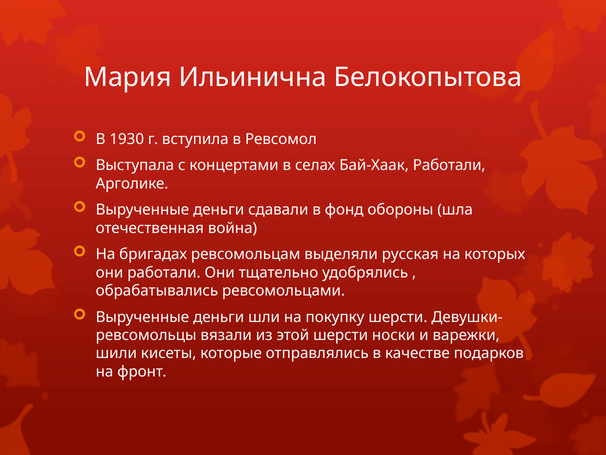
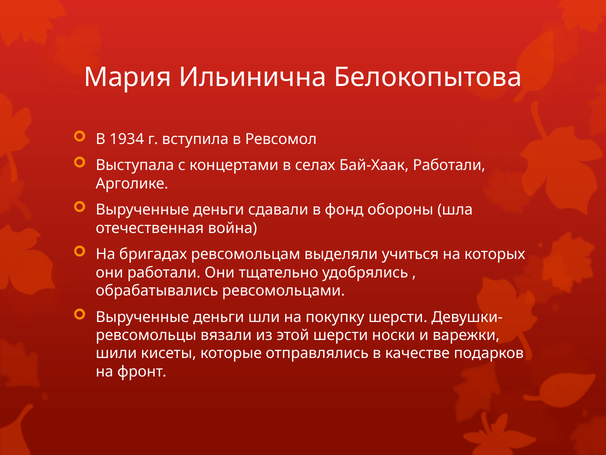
1930: 1930 -> 1934 (127, 139)
русская: русская -> учиться (410, 254)
